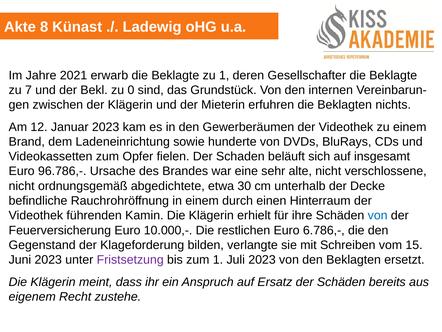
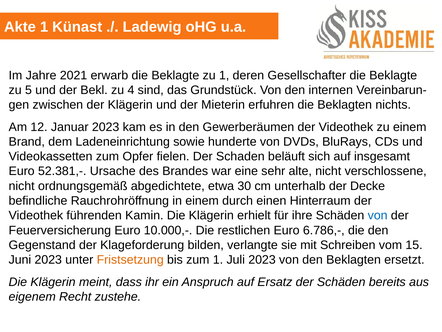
Akte 8: 8 -> 1 (44, 27)
7: 7 -> 5 (28, 90)
0: 0 -> 4 (131, 90)
96.786,-: 96.786,- -> 52.381,- (62, 171)
Fristsetzung colour: purple -> orange (130, 259)
